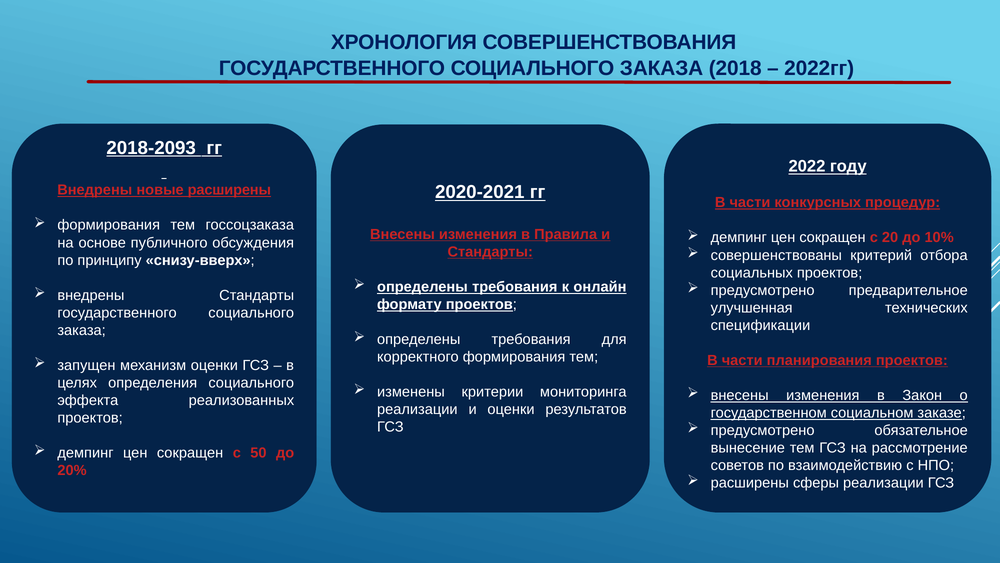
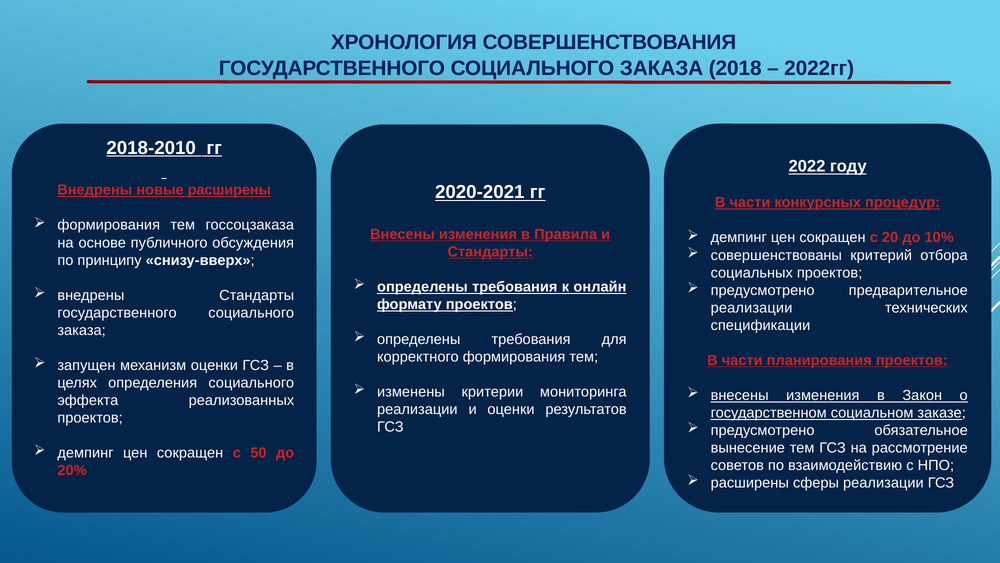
2018-2093: 2018-2093 -> 2018-2010 (151, 148)
улучшенная: улучшенная -> реализации (752, 307)
